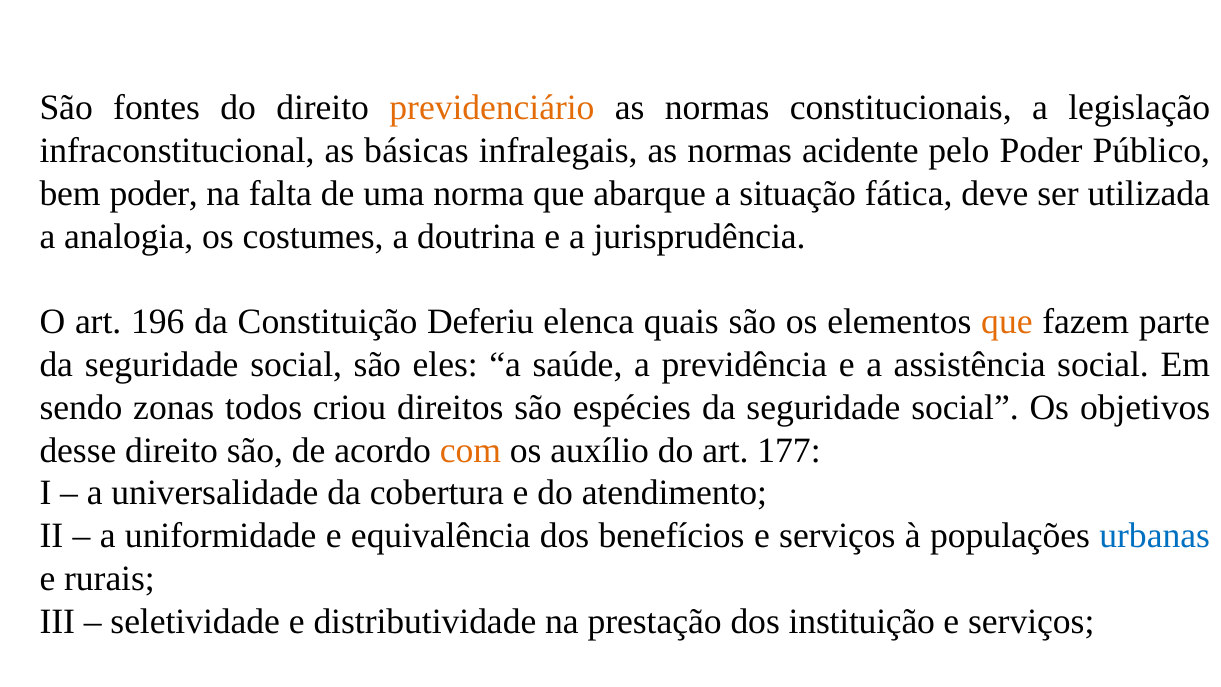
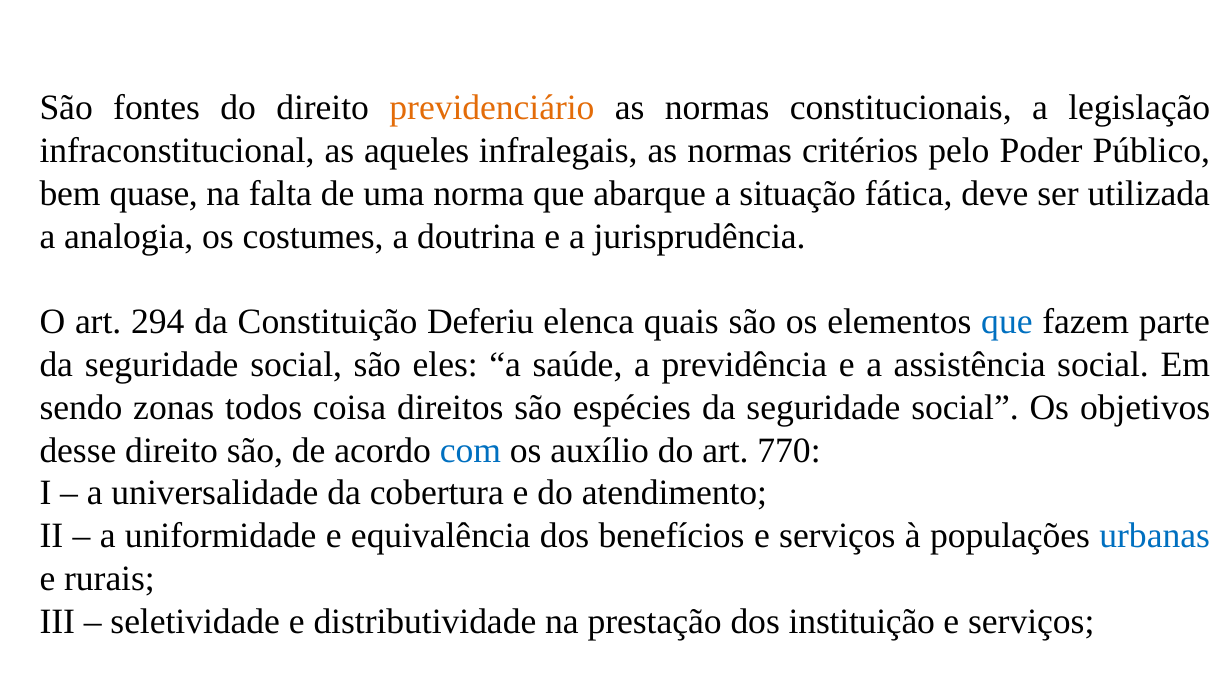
básicas: básicas -> aqueles (417, 151)
acidente: acidente -> critérios (860, 151)
bem poder: poder -> quase (154, 194)
196: 196 -> 294 (158, 322)
que colour: orange -> blue (1007, 322)
criou: criou -> coisa (350, 408)
com colour: orange -> blue (470, 450)
177: 177 -> 770 (789, 450)
